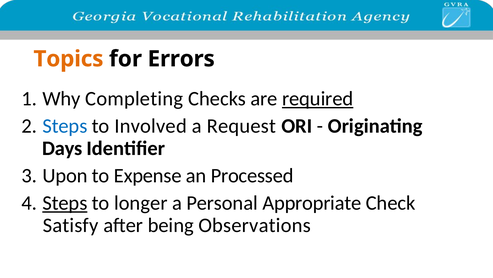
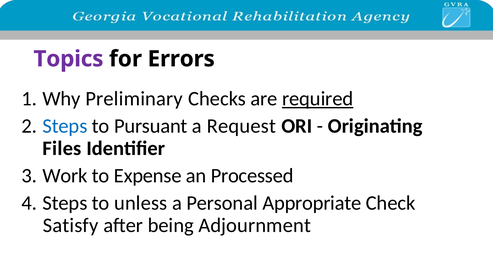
Topics colour: orange -> purple (68, 59)
Completing: Completing -> Preliminary (134, 98)
Involved: Involved -> Pursuant (151, 126)
Days: Days -> Files (62, 148)
Upon: Upon -> Work (65, 175)
Steps underline: present -> none (65, 203)
longer: longer -> unless (141, 203)
Observations: Observations -> Adjournment (255, 225)
